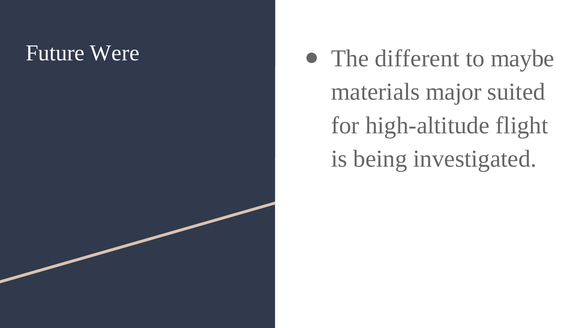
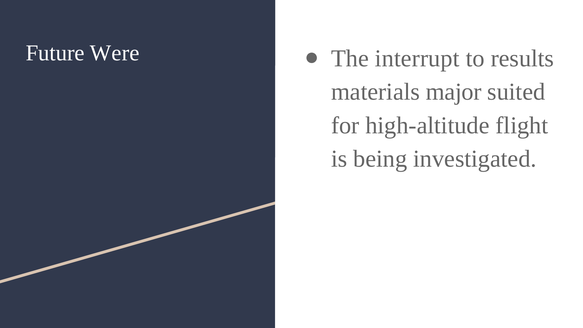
different: different -> interrupt (417, 58)
maybe: maybe -> results (522, 58)
